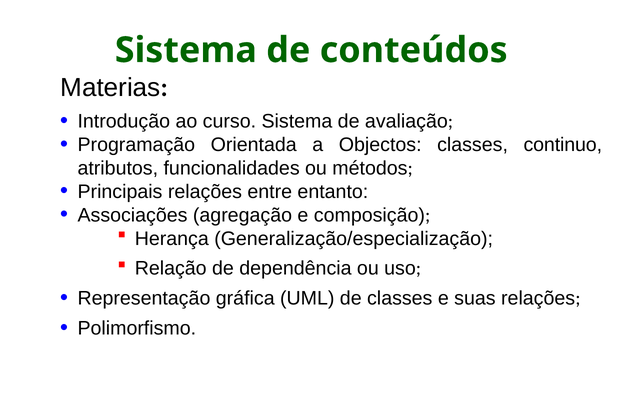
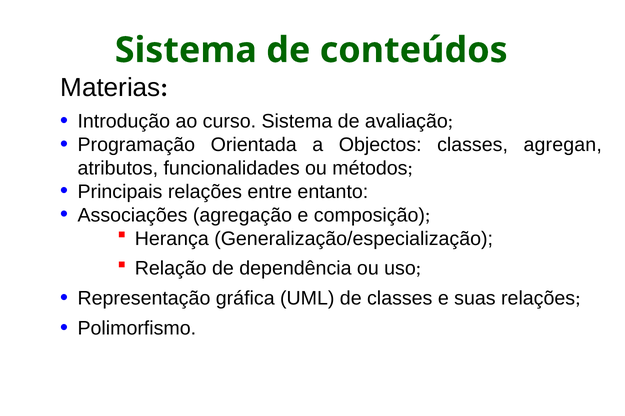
continuo: continuo -> agregan (563, 145)
